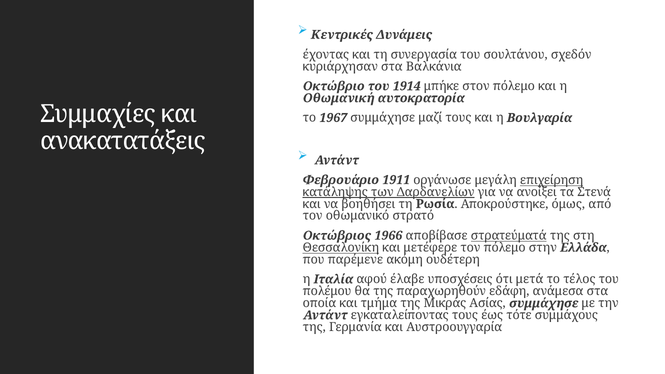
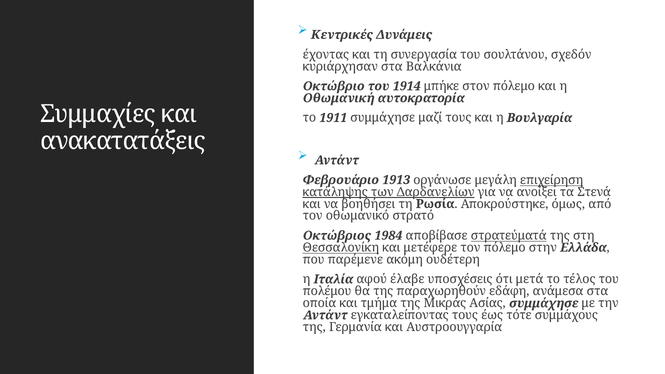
1967: 1967 -> 1911 (333, 118)
1911: 1911 -> 1913 (396, 180)
1966: 1966 -> 1984 (388, 236)
